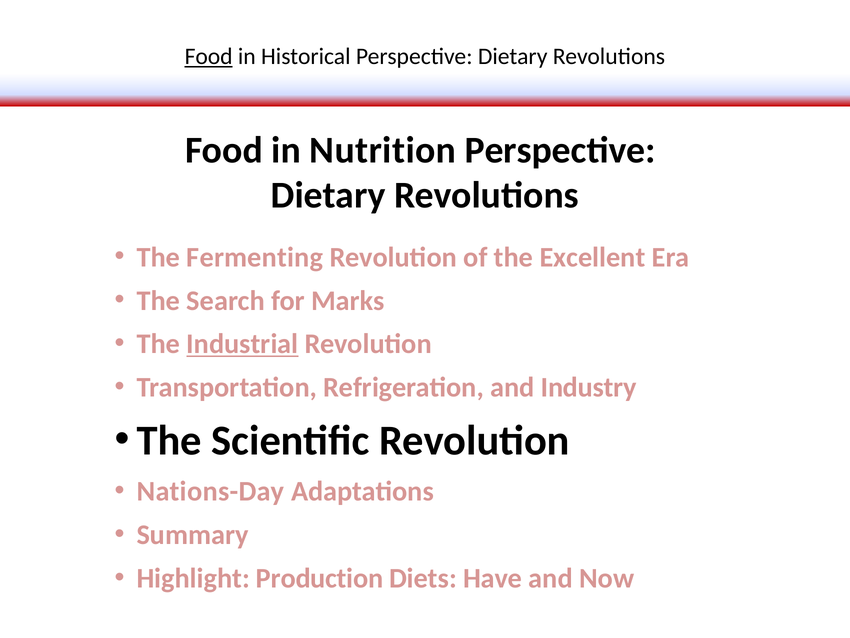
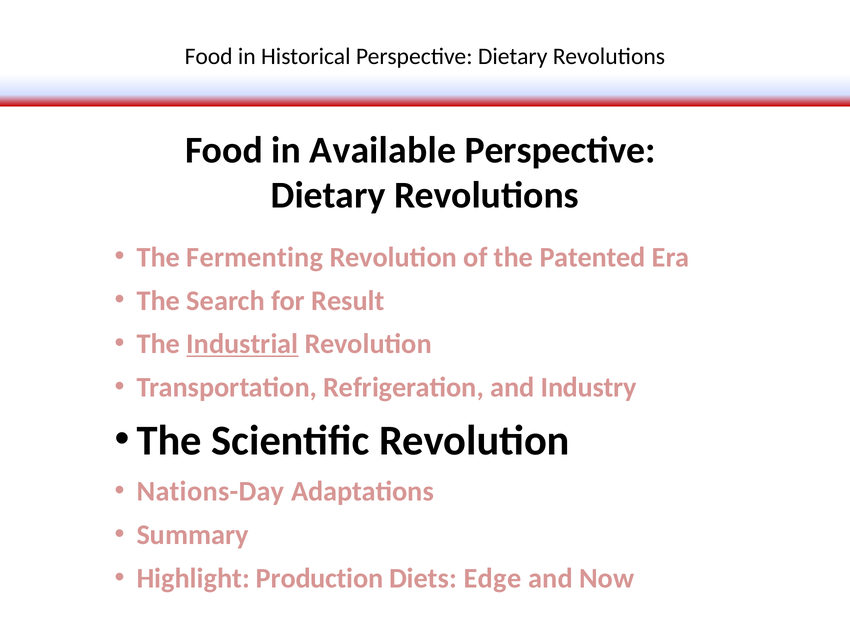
Food underline: present -> none (209, 56)
Nutrition: Nutrition -> Available (383, 150)
Excellent: Excellent -> Patented (593, 257)
Marks: Marks -> Result (348, 300)
Have: Have -> Edge (492, 578)
